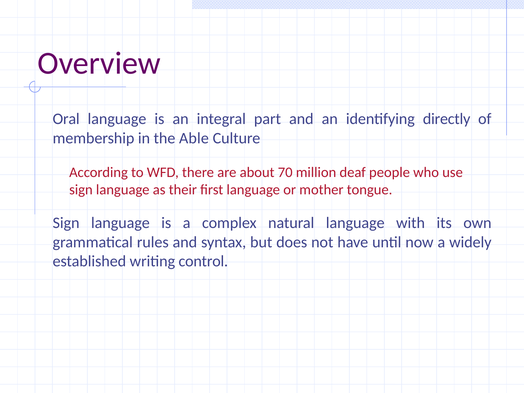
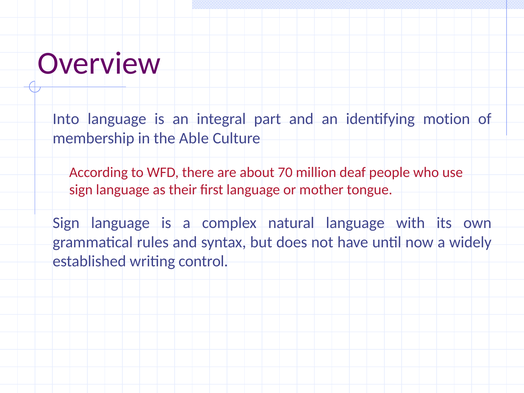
Oral: Oral -> Into (66, 119)
directly: directly -> motion (447, 119)
